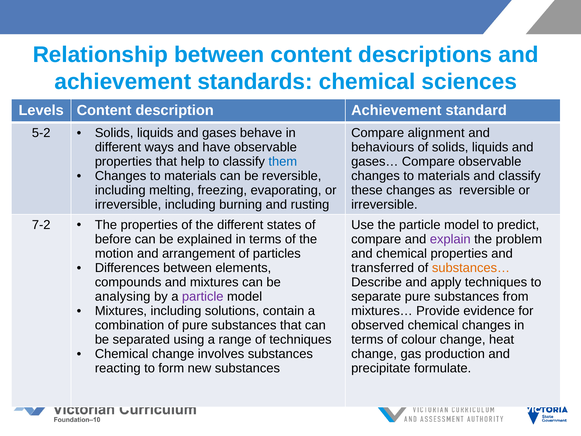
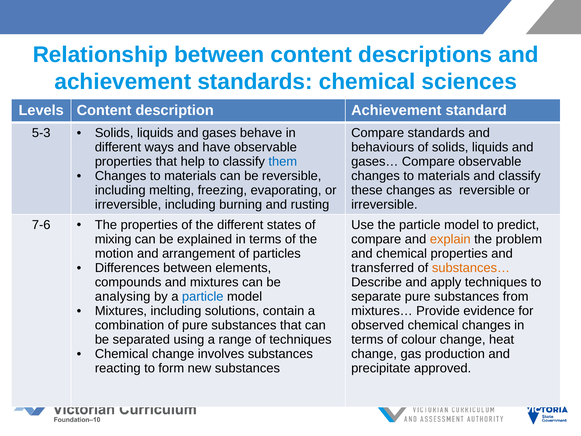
5-2: 5-2 -> 5-3 (41, 133)
Compare alignment: alignment -> standards (436, 133)
7-2: 7-2 -> 7-6 (41, 225)
before: before -> mixing (113, 239)
explain colour: purple -> orange (450, 239)
particle colour: purple -> blue (203, 296)
formulate: formulate -> approved (443, 368)
